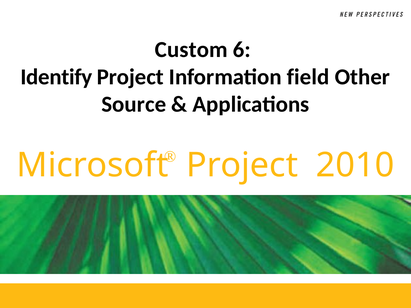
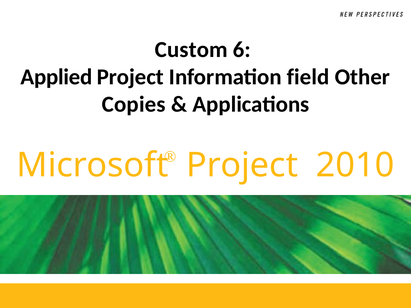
Identify: Identify -> Applied (56, 77)
Source: Source -> Copies (134, 104)
